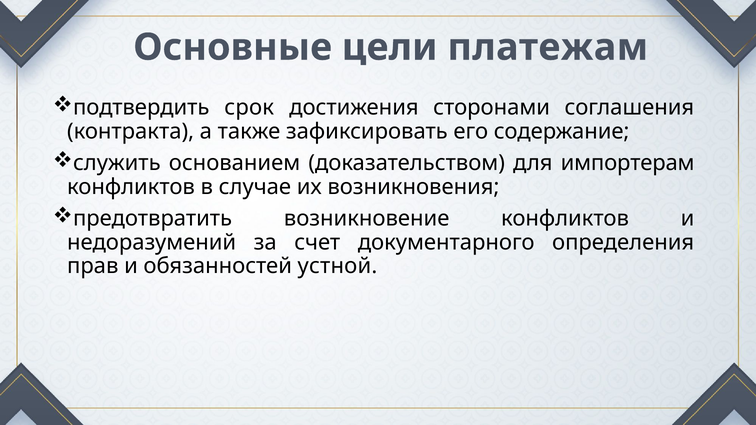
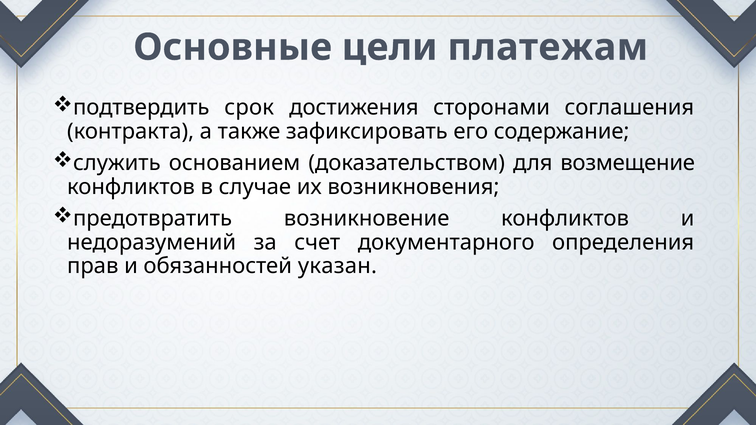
импортерам: импортерам -> возмещение (628, 163)
устной: устной -> указан (337, 266)
